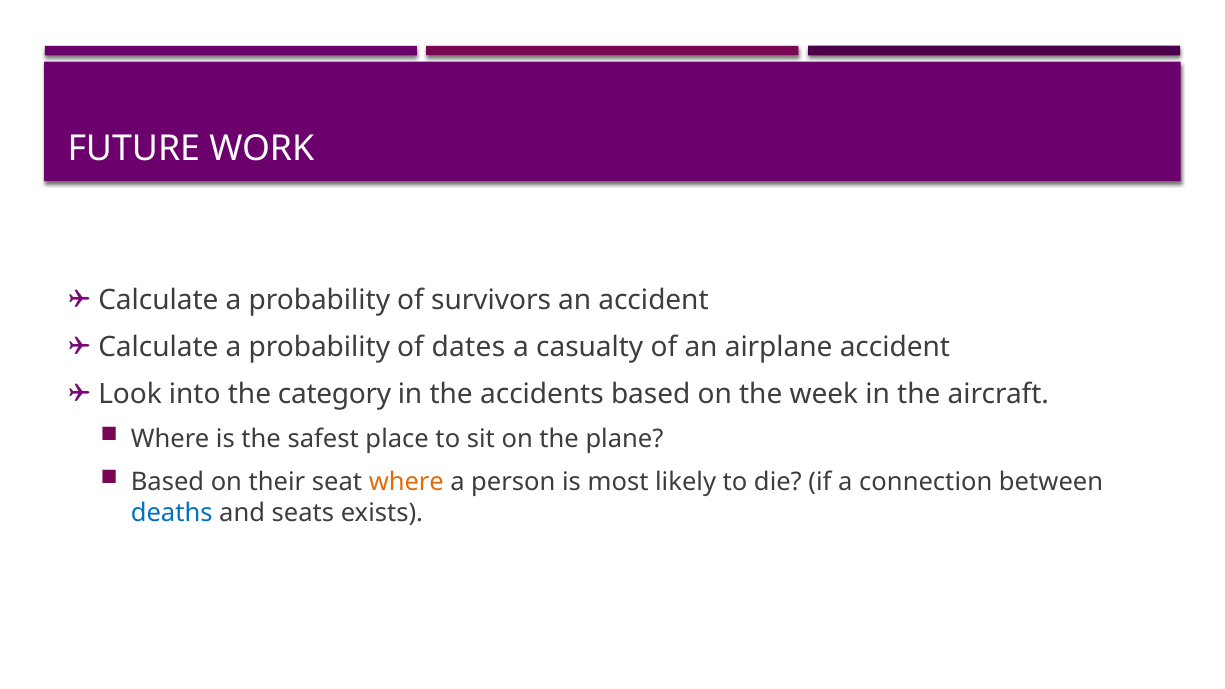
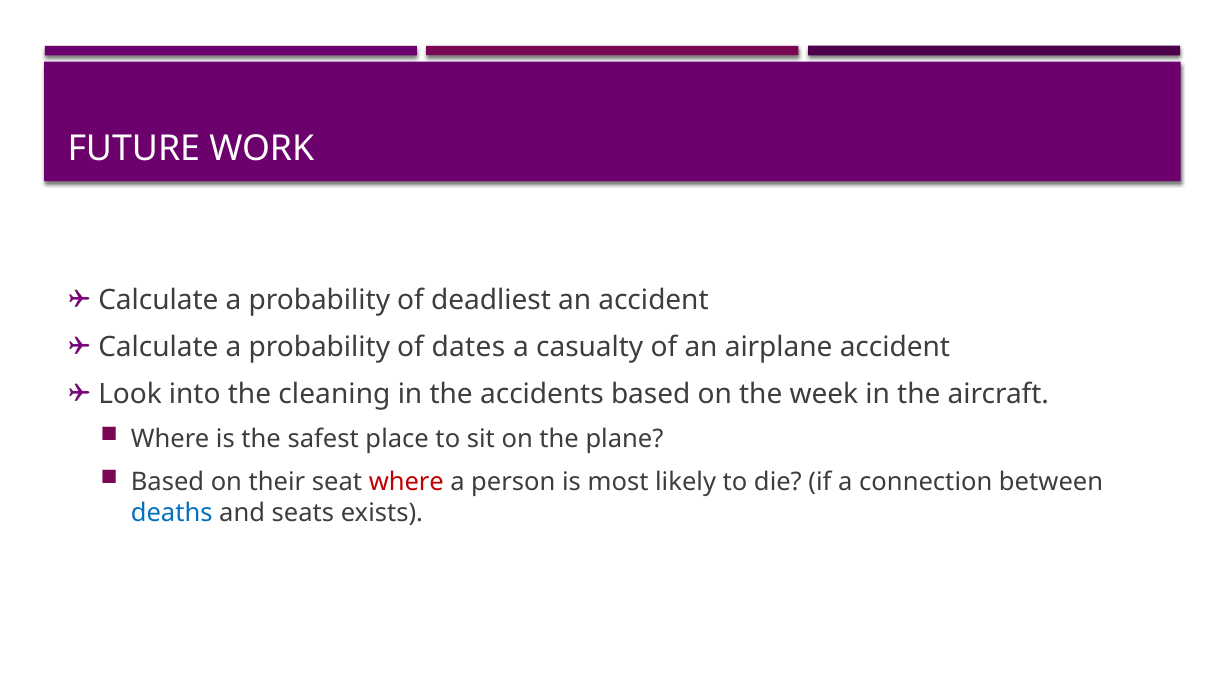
survivors: survivors -> deadliest (491, 300)
category: category -> cleaning (334, 394)
where colour: orange -> red (406, 482)
